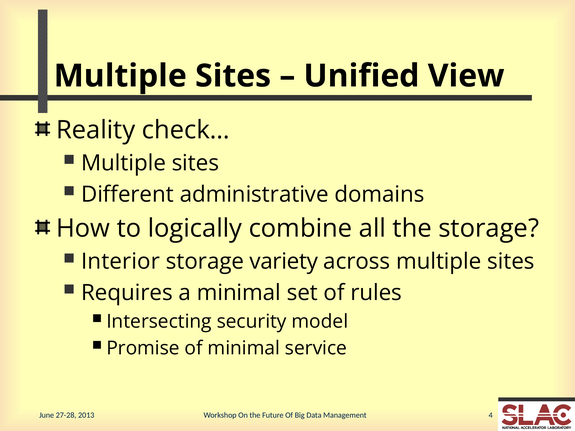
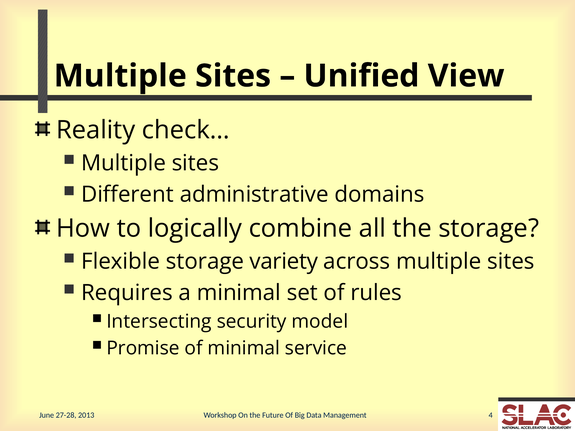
Interior: Interior -> Flexible (121, 262)
